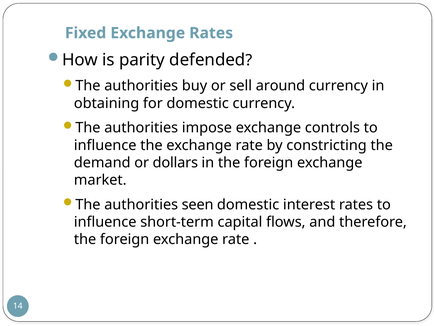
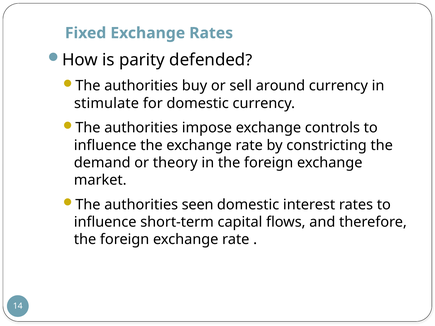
obtaining: obtaining -> stimulate (107, 103)
dollars: dollars -> theory (175, 163)
